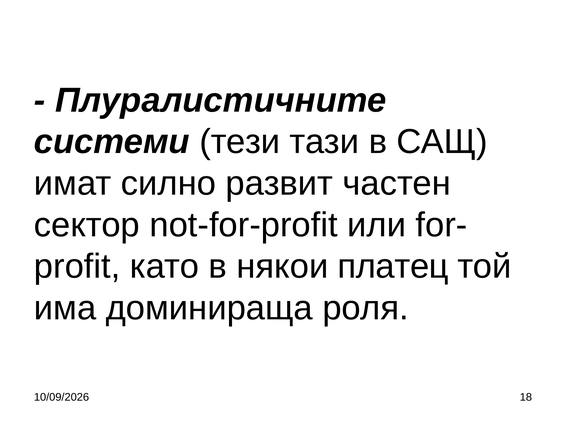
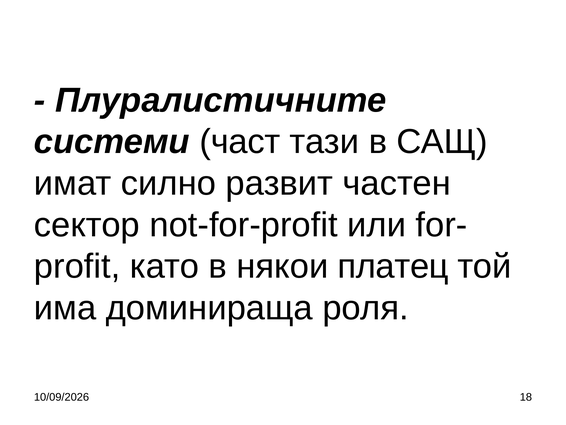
тези: тези -> част (240, 142)
